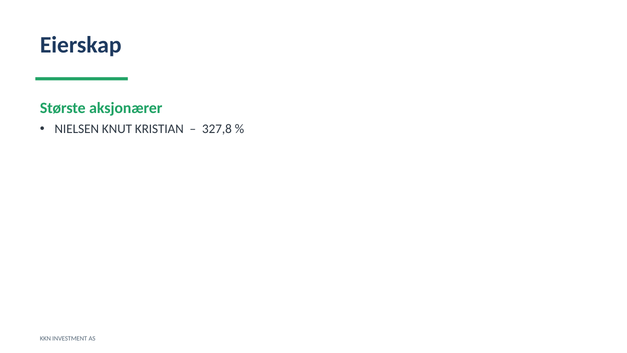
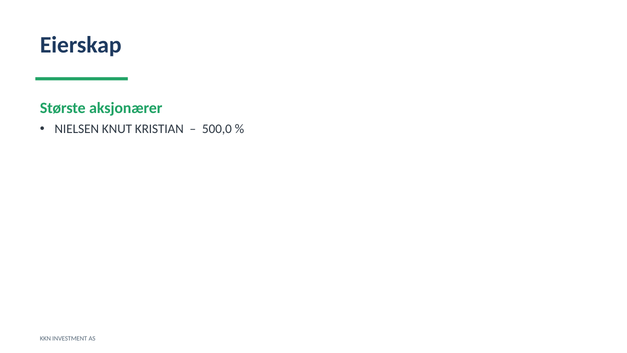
327,8: 327,8 -> 500,0 (217, 129)
